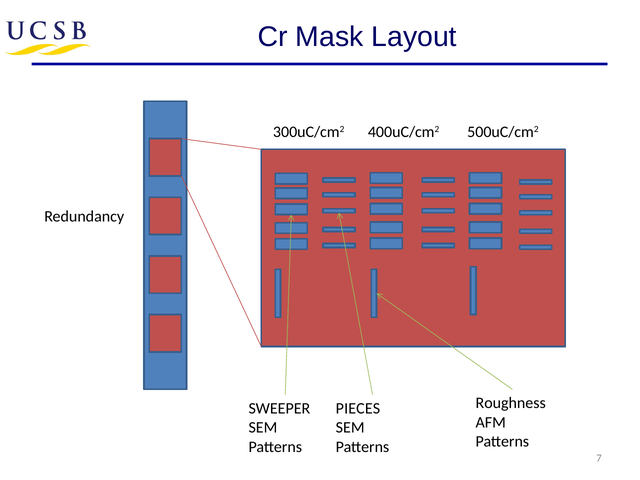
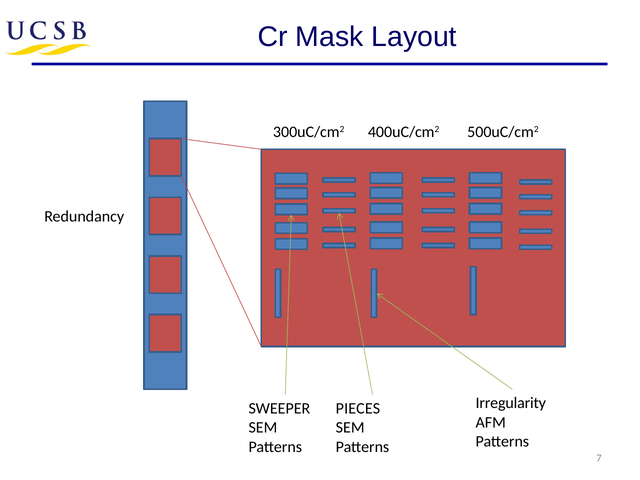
Roughness: Roughness -> Irregularity (511, 403)
